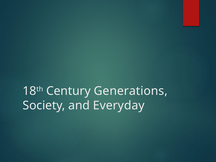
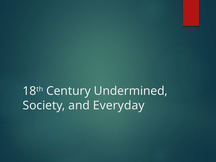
Generations: Generations -> Undermined (131, 91)
